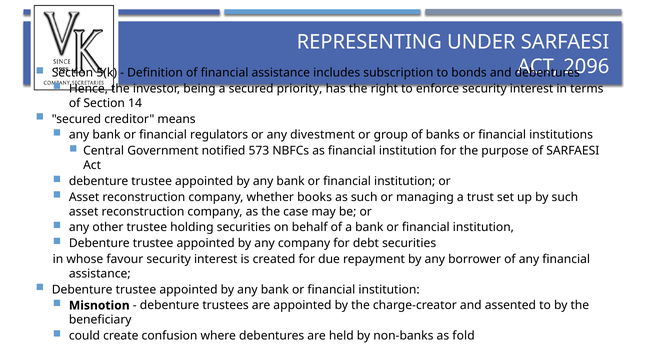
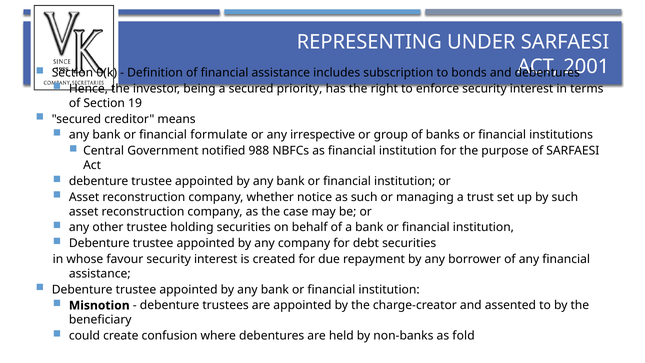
2096: 2096 -> 2001 (586, 66)
5(k: 5(k -> 0(k (107, 73)
14: 14 -> 19 (135, 103)
regulators: regulators -> formulate (219, 135)
divestment: divestment -> irrespective (323, 135)
573: 573 -> 988 (259, 151)
books: books -> notice (315, 197)
